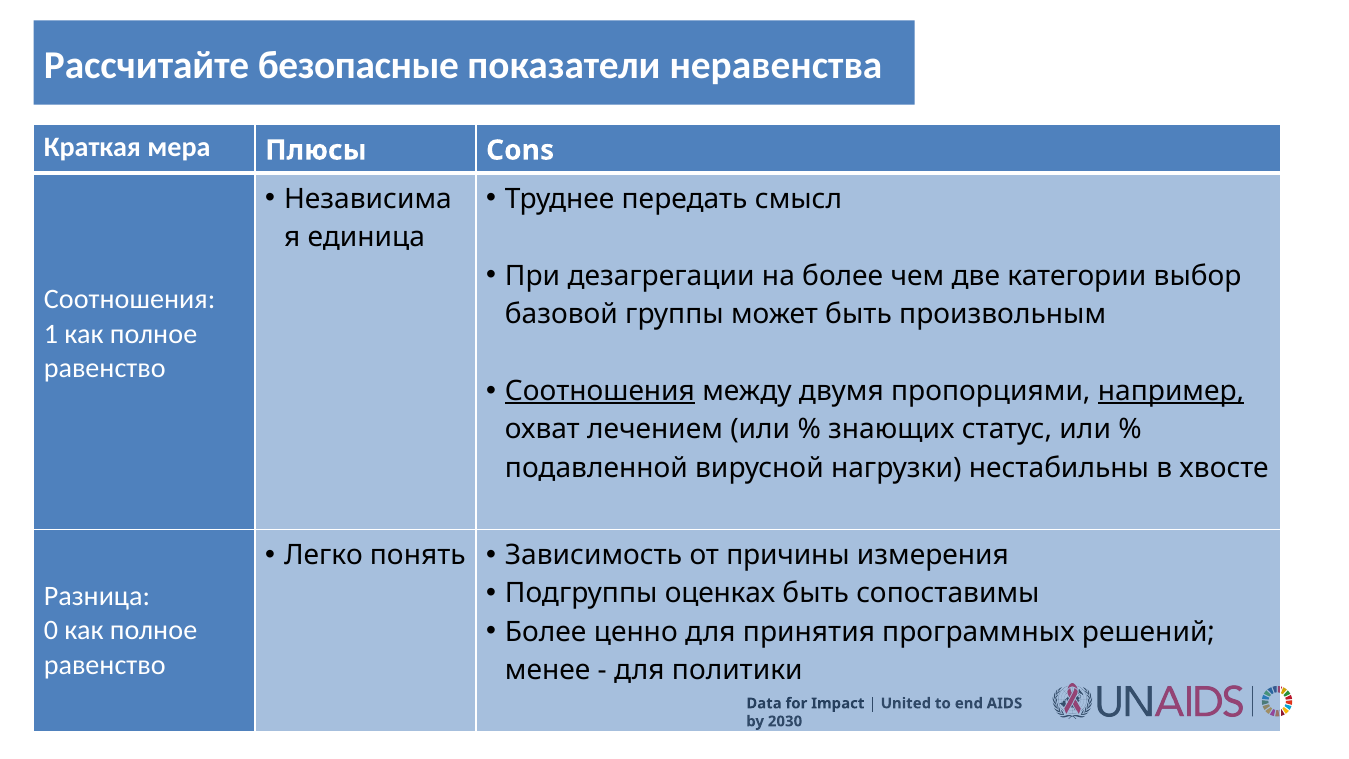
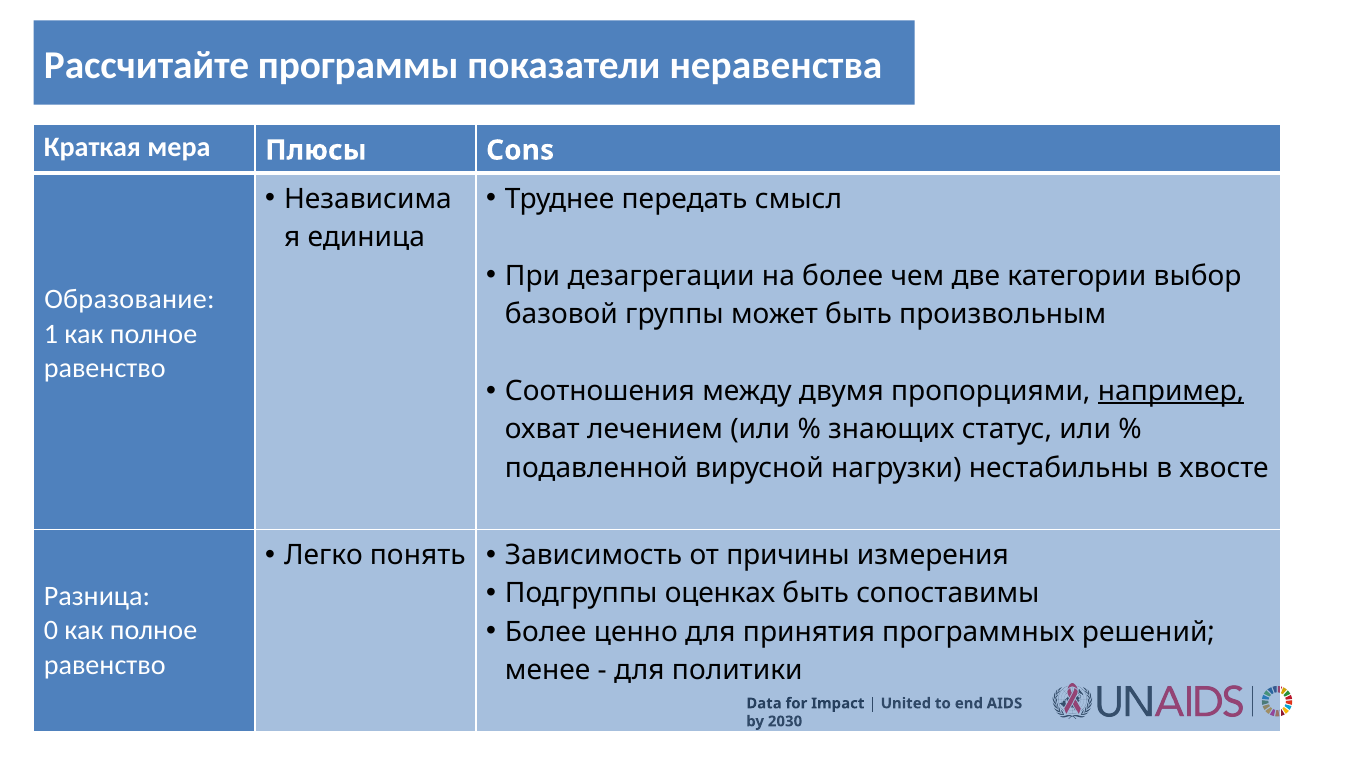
безопасные: безопасные -> программы (358, 65)
Соотношения: Соотношения -> Образование (129, 300)
Соотношения underline: present -> none (600, 391)
